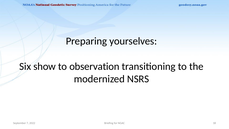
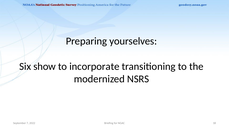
observation: observation -> incorporate (94, 66)
